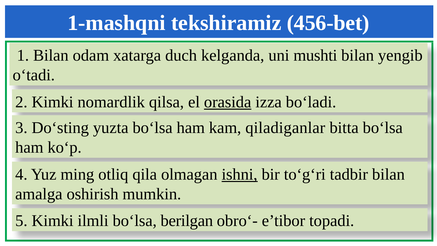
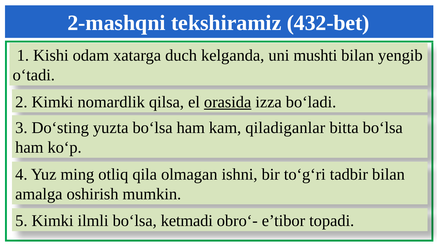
1-mashqni: 1-mashqni -> 2-mashqni (116, 23)
456-bet: 456-bet -> 432-bet (328, 23)
1 Bilan: Bilan -> Kishi (51, 55)
ishni underline: present -> none (240, 174)
berilgan: berilgan -> ketmadi (187, 221)
